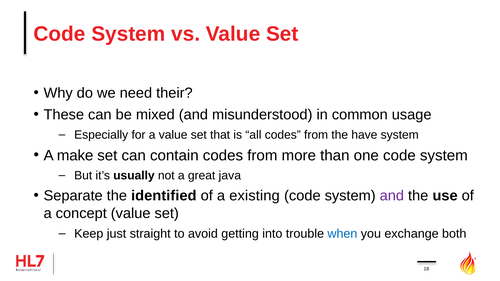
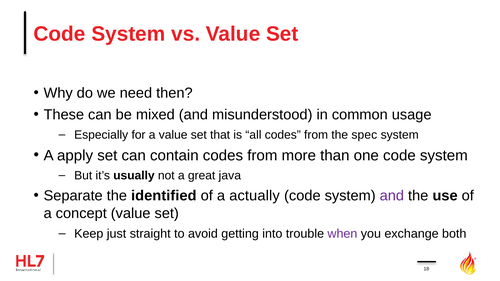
their: their -> then (174, 93)
have: have -> spec (364, 135)
make: make -> apply (75, 156)
existing: existing -> actually (255, 196)
when colour: blue -> purple (342, 234)
